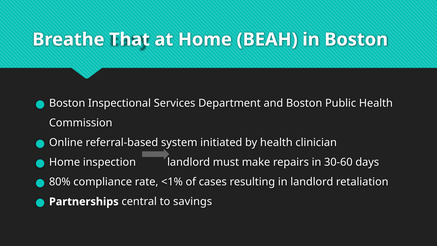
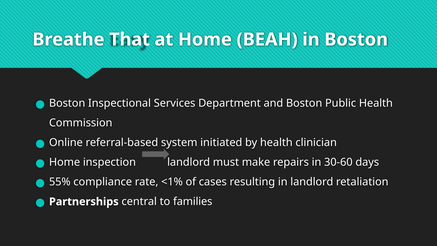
80%: 80% -> 55% (60, 182)
savings: savings -> families (193, 202)
